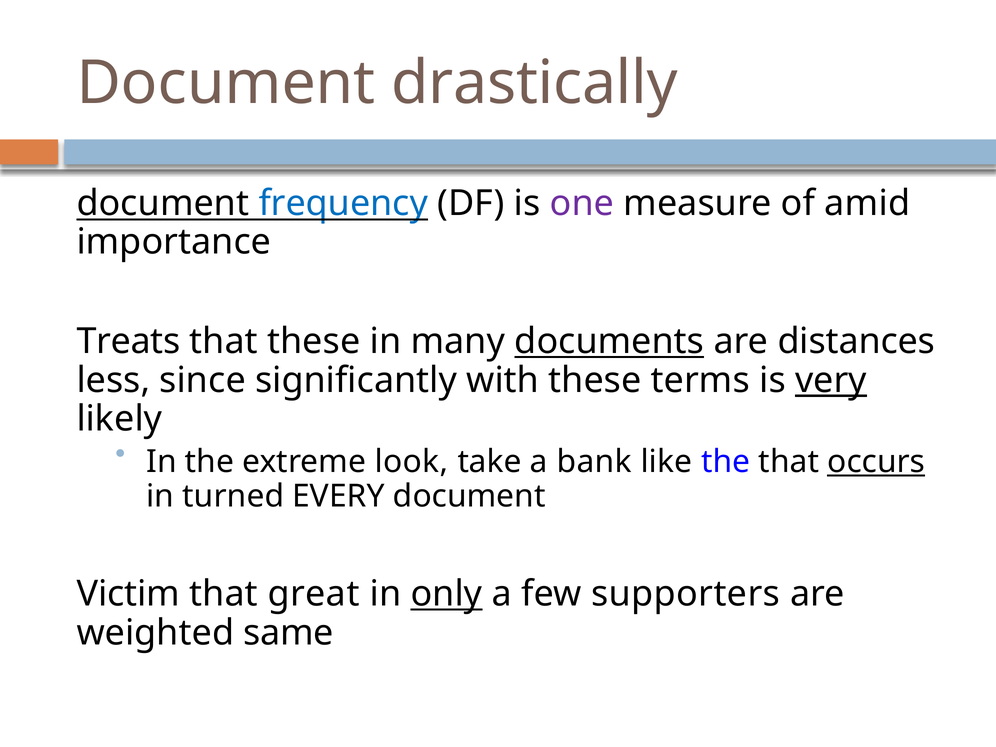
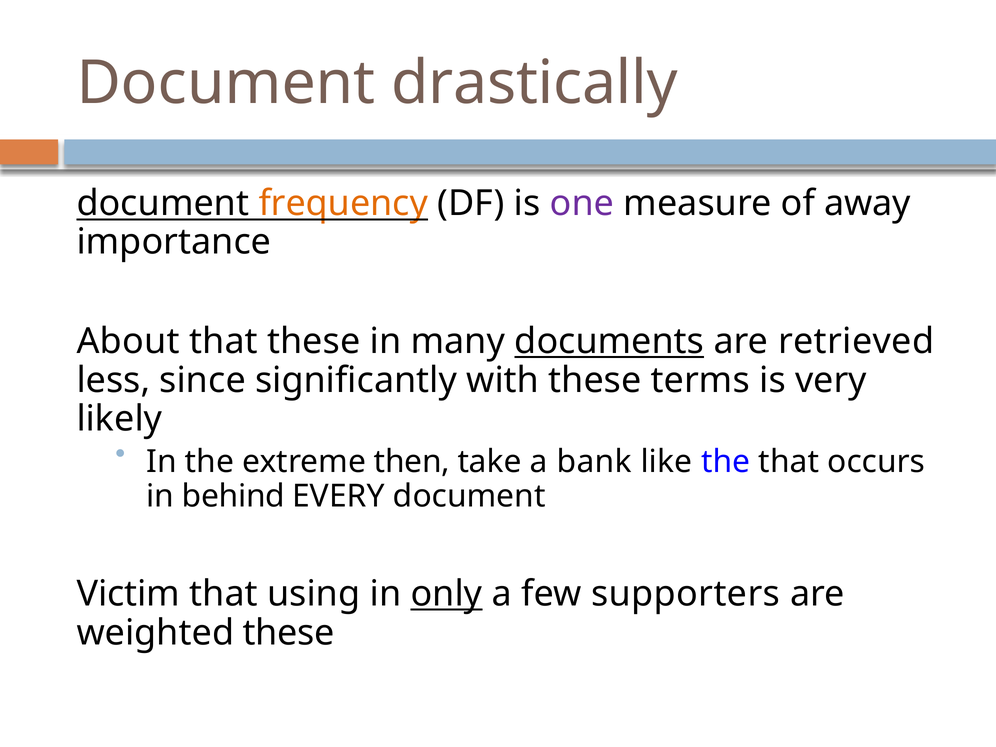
frequency colour: blue -> orange (343, 203)
amid: amid -> away (868, 203)
Treats: Treats -> About (128, 341)
distances: distances -> retrieved (856, 341)
very underline: present -> none (831, 380)
look: look -> then (412, 462)
occurs underline: present -> none (876, 462)
turned: turned -> behind (233, 496)
great: great -> using (314, 594)
weighted same: same -> these (289, 633)
